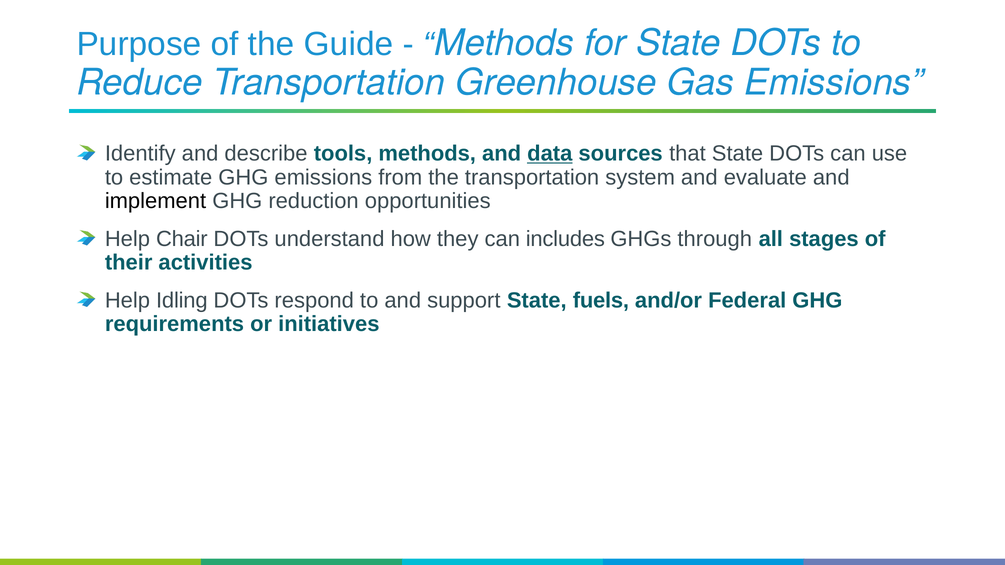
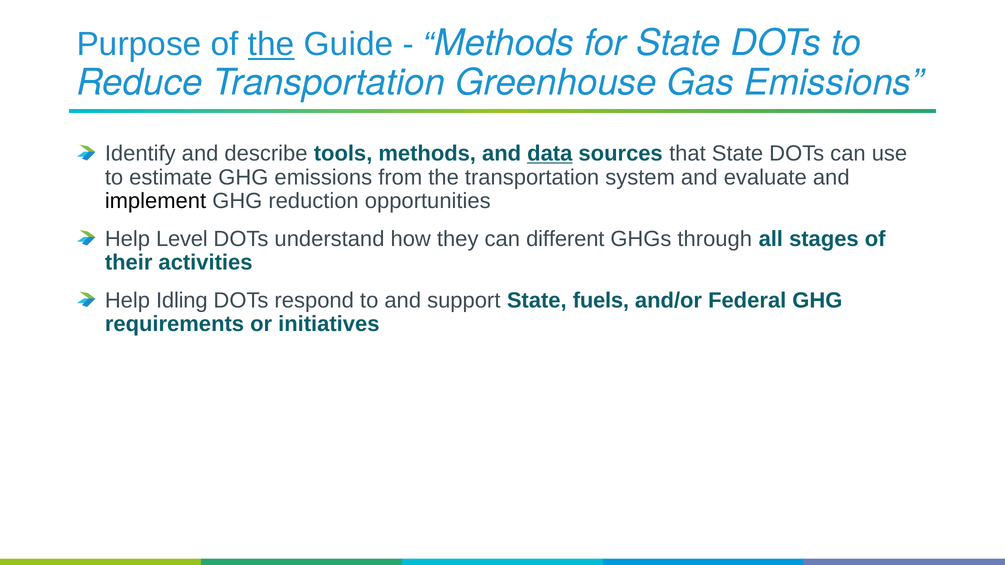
the underline: none -> present (271, 44)
Chair: Chair -> Level (182, 239)
includes: includes -> different (565, 239)
